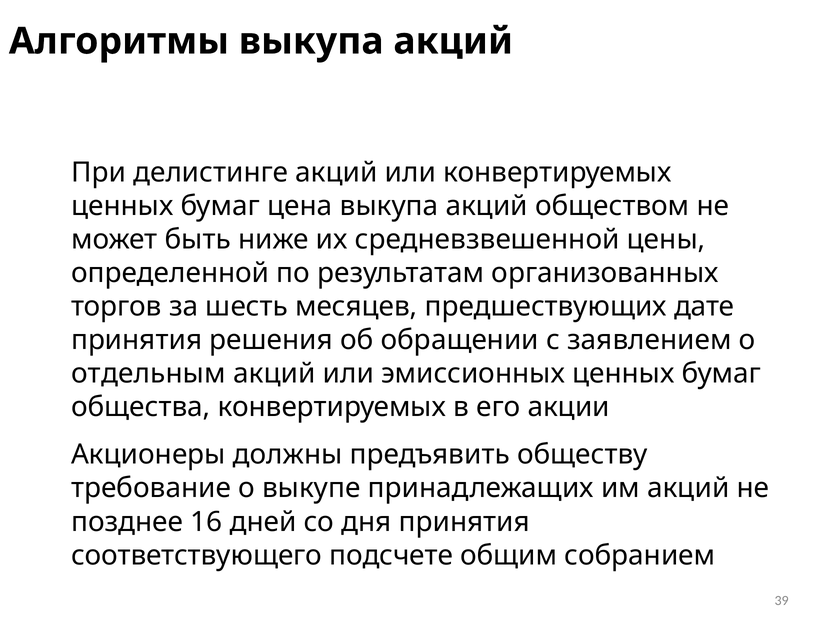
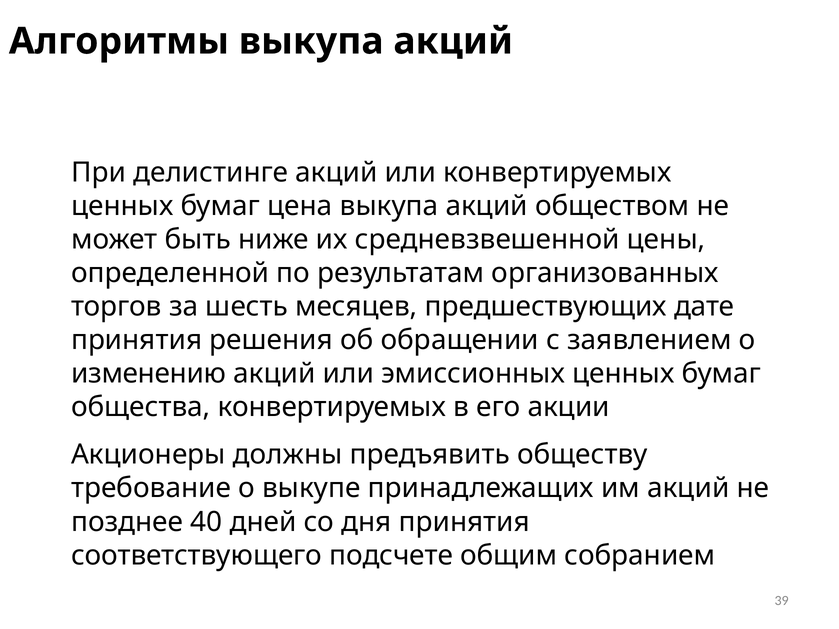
отдельным: отдельным -> изменению (149, 374)
16: 16 -> 40 (206, 522)
